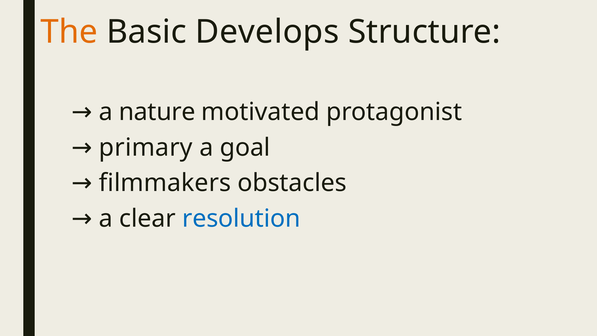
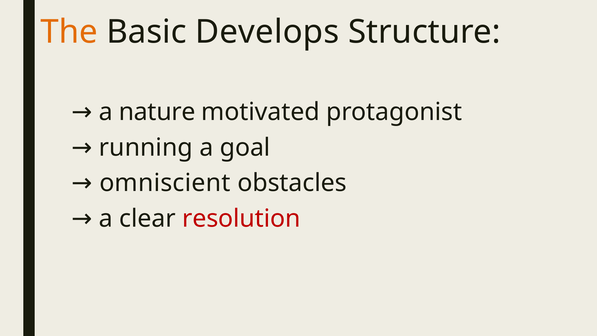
primary: primary -> running (146, 147)
filmmakers: filmmakers -> omniscient (165, 183)
resolution colour: blue -> red (241, 218)
